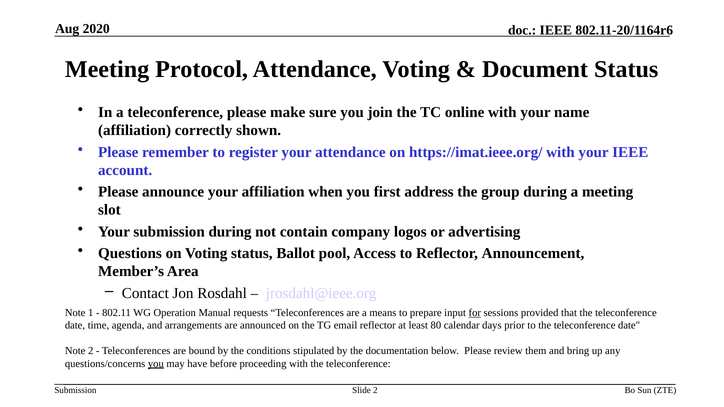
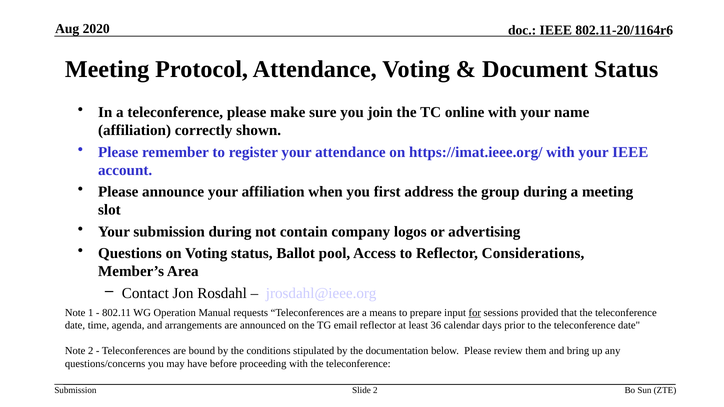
Announcement: Announcement -> Considerations (533, 254)
80: 80 -> 36 (436, 326)
you underline: present -> none (156, 364)
